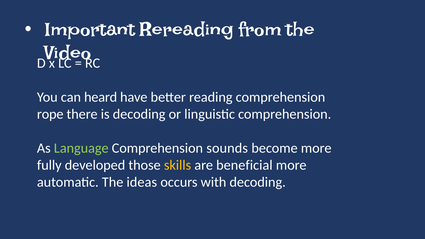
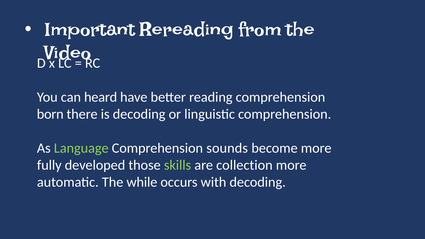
rope: rope -> born (50, 114)
skills colour: yellow -> light green (178, 165)
beneficial: beneficial -> collection (244, 165)
ideas: ideas -> while (142, 182)
